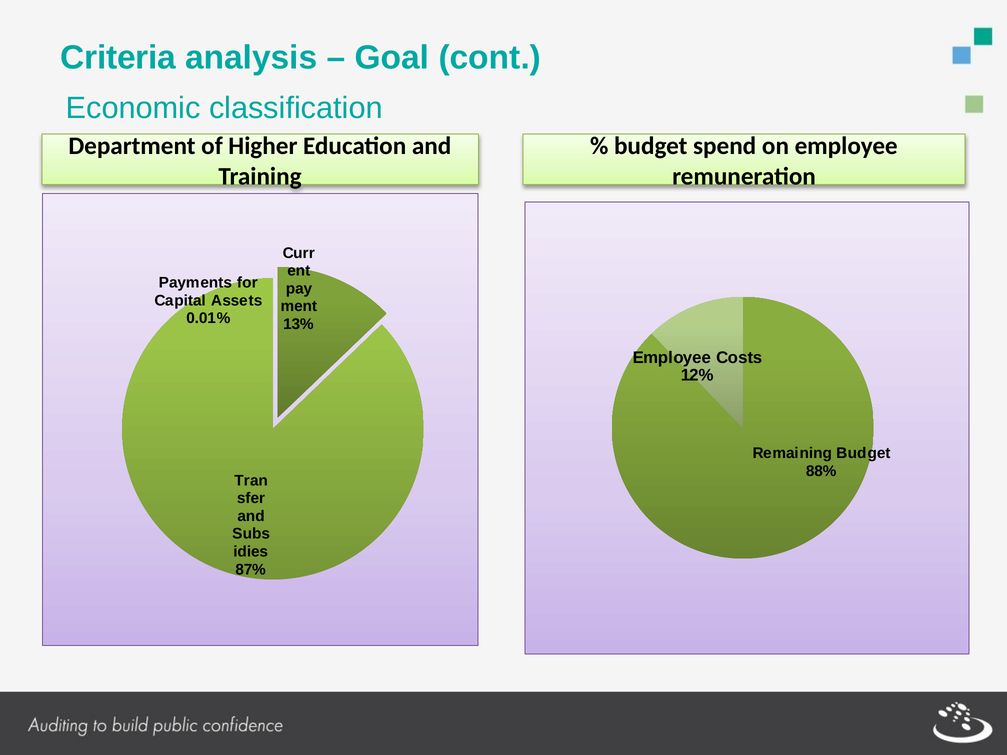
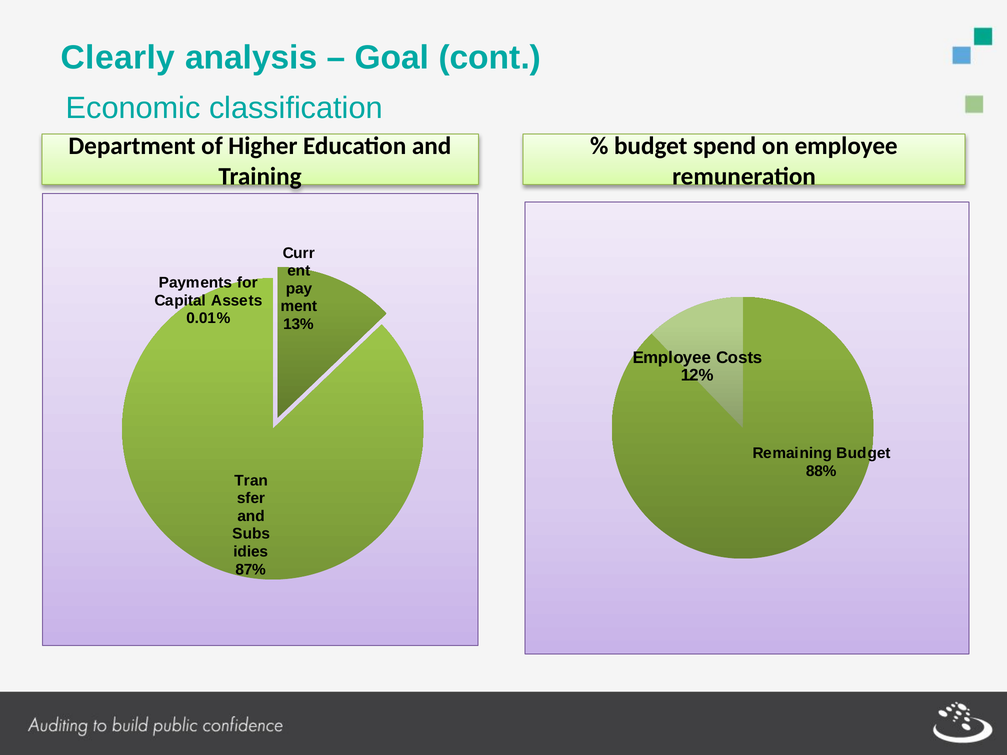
Criteria: Criteria -> Clearly (118, 58)
